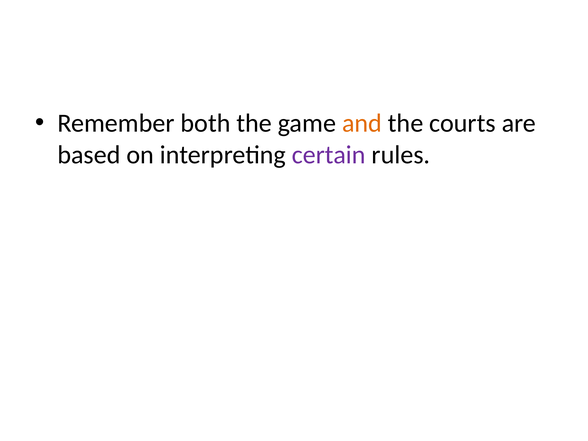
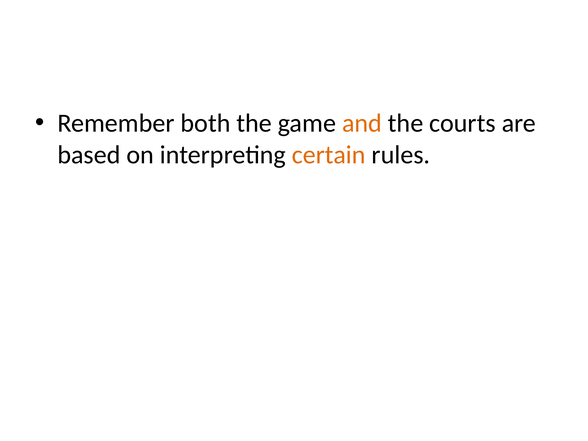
certain colour: purple -> orange (329, 155)
